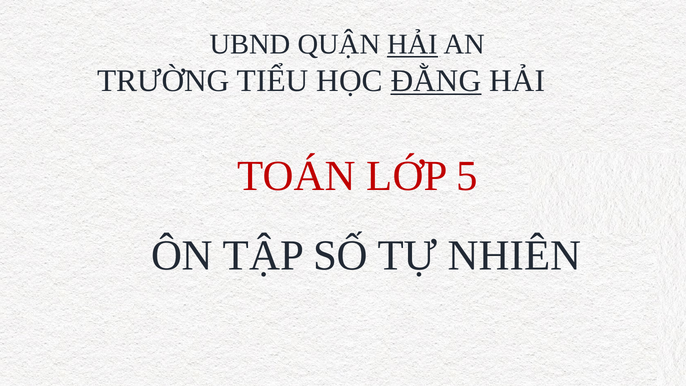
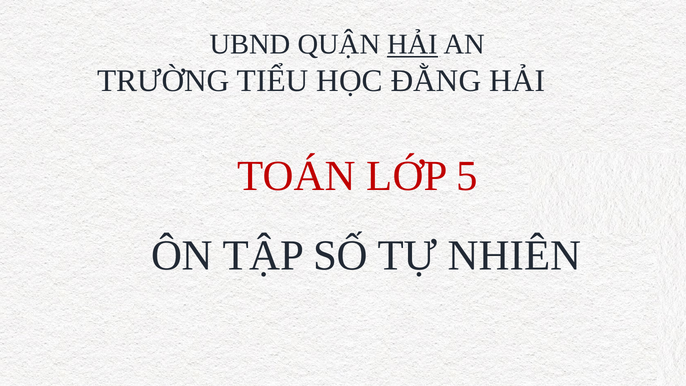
ĐẰNG underline: present -> none (436, 81)
